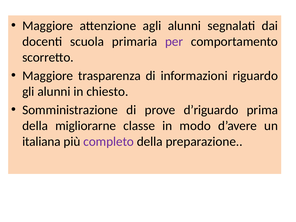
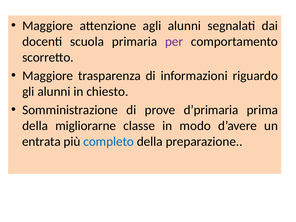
d’riguardo: d’riguardo -> d’primaria (211, 110)
italiana: italiana -> entrata (41, 142)
completo colour: purple -> blue (109, 142)
